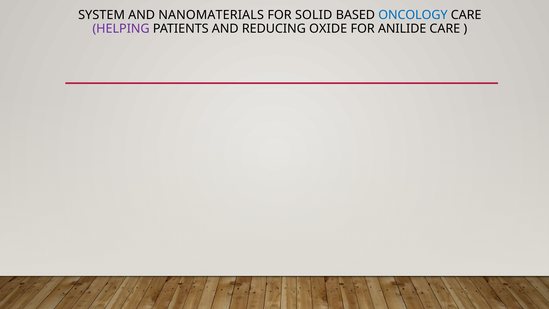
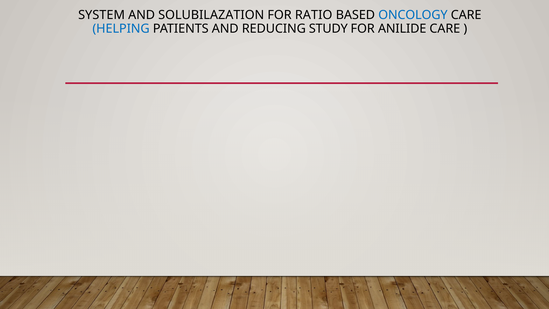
NANOMATERIALS: NANOMATERIALS -> SOLUBILAZATION (211, 15)
SOLID: SOLID -> RATIO (314, 15)
HELPING colour: purple -> blue (121, 29)
OXIDE: OXIDE -> STUDY (328, 29)
